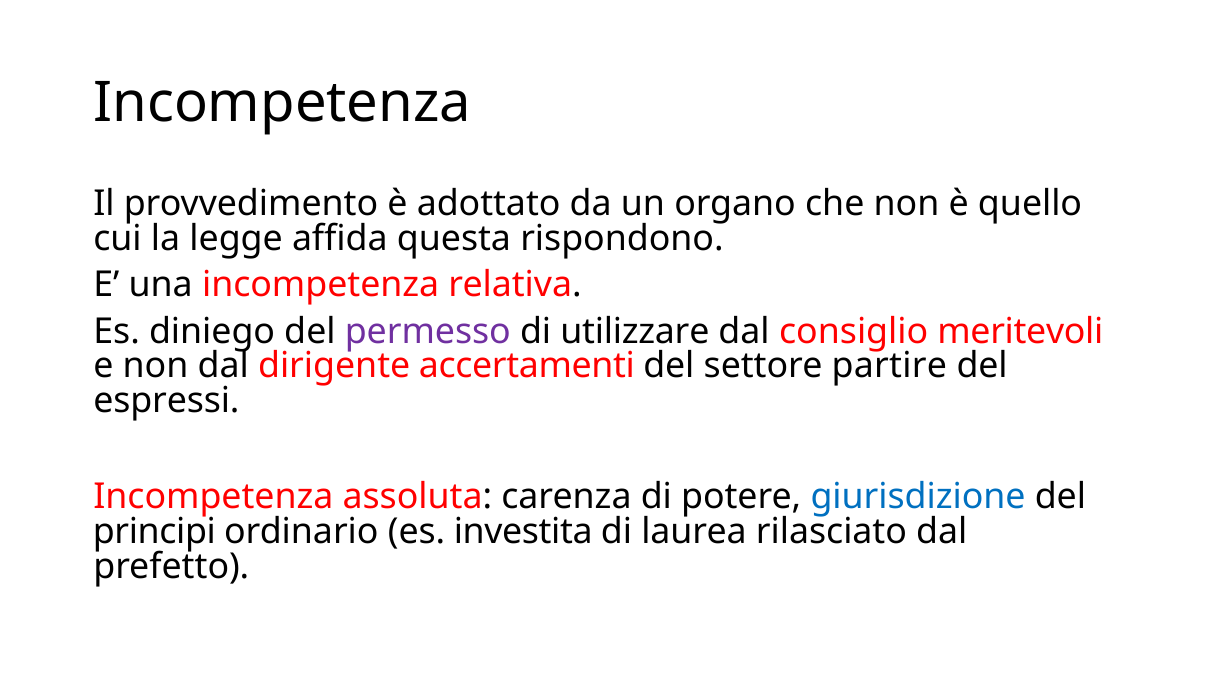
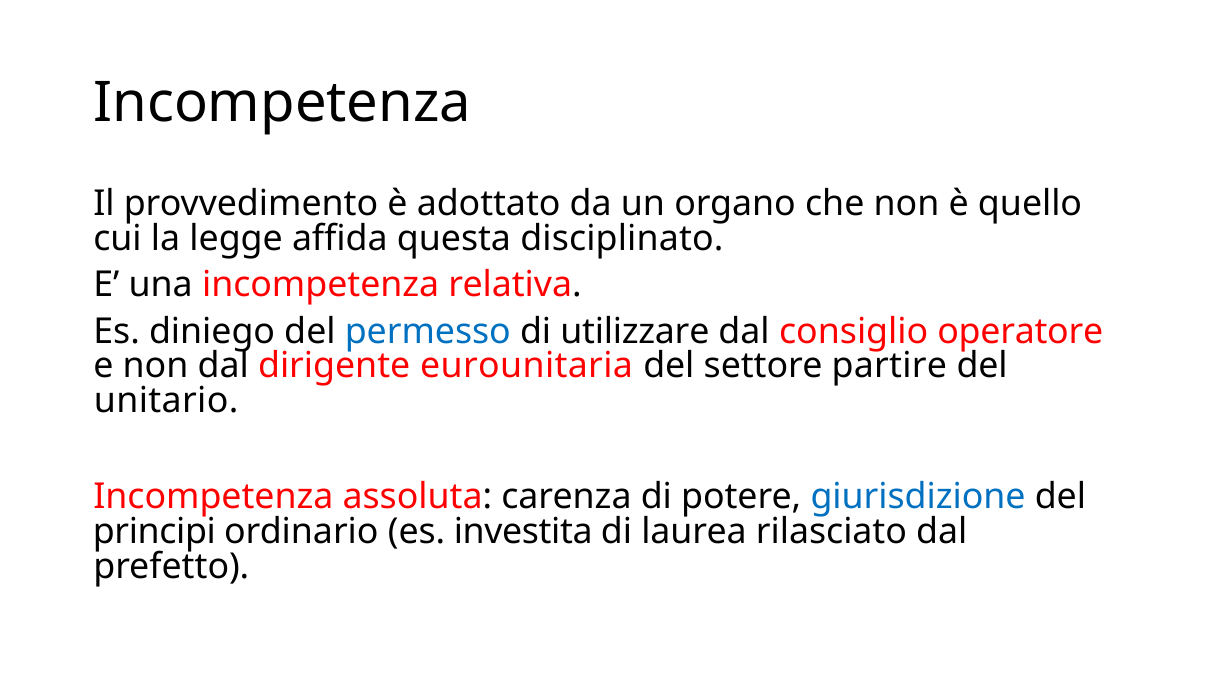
rispondono: rispondono -> disciplinato (622, 239)
permesso colour: purple -> blue (428, 331)
meritevoli: meritevoli -> operatore (1020, 331)
accertamenti: accertamenti -> eurounitaria (527, 366)
espressi: espressi -> unitario (166, 401)
